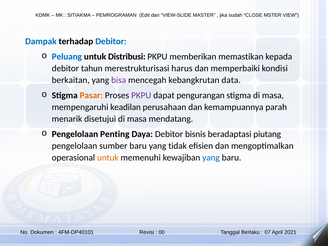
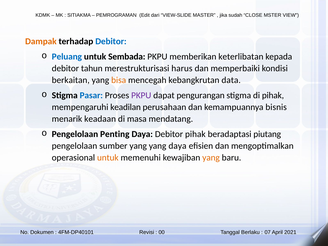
Dampak colour: blue -> orange (41, 41)
Distribusi: Distribusi -> Sembada (127, 57)
memastikan: memastikan -> keterlibatan (241, 57)
bisa colour: purple -> orange (119, 80)
Pasar colour: orange -> blue (91, 95)
stigma di masa: masa -> pihak (273, 95)
parah: parah -> bisnis (276, 107)
disetujui: disetujui -> keadaan (100, 119)
Debitor bisnis: bisnis -> pihak (195, 134)
sumber baru: baru -> yang (138, 146)
yang tidak: tidak -> daya (178, 146)
yang colour: blue -> orange (211, 158)
